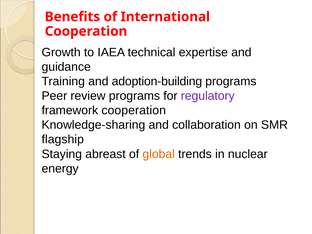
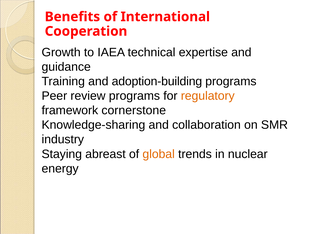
regulatory colour: purple -> orange (208, 96)
framework cooperation: cooperation -> cornerstone (134, 110)
flagship: flagship -> industry (63, 139)
